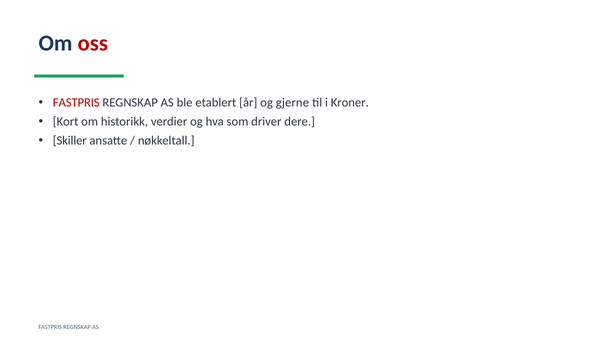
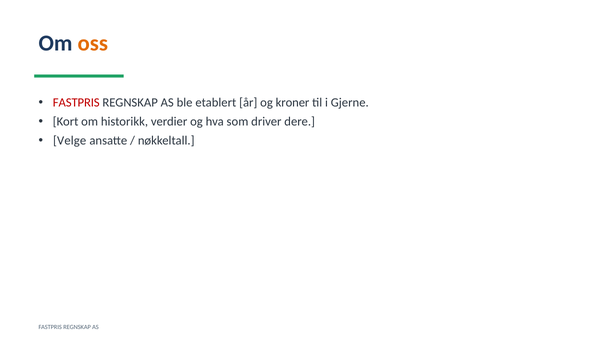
oss colour: red -> orange (93, 43)
gjerne: gjerne -> kroner (293, 103)
Kroner: Kroner -> Gjerne (350, 103)
Skiller: Skiller -> Velge (70, 141)
